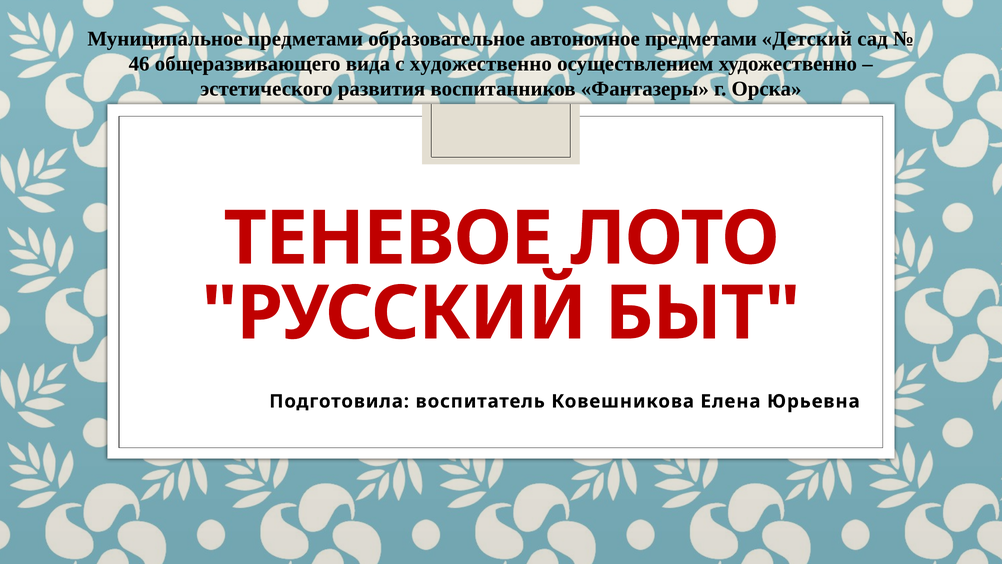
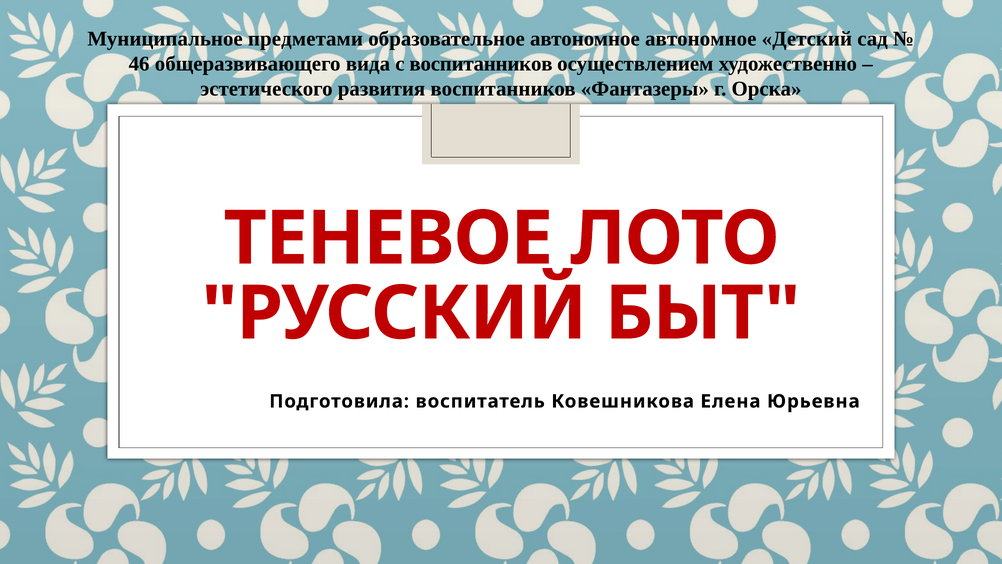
автономное предметами: предметами -> автономное (701, 39)
с художественно: художественно -> воспитанников (481, 64)
